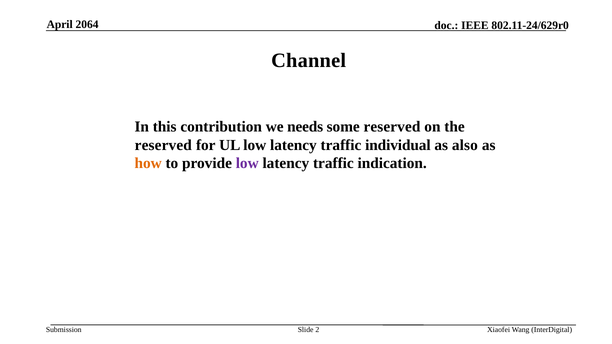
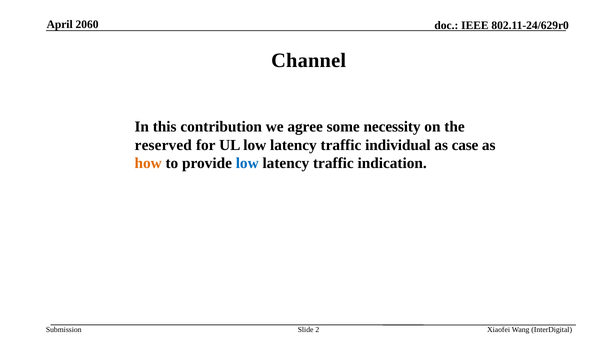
2064: 2064 -> 2060 (87, 24)
needs: needs -> agree (305, 127)
some reserved: reserved -> necessity (392, 127)
also: also -> case (465, 145)
low colour: purple -> blue (247, 164)
